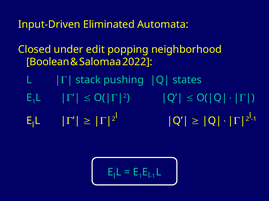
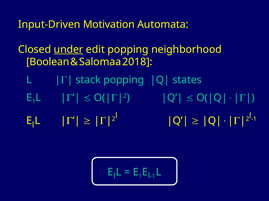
Eliminated: Eliminated -> Motivation (109, 24)
under underline: none -> present (69, 50)
2022: 2022 -> 2018 (137, 62)
stack pushing: pushing -> popping (124, 80)
